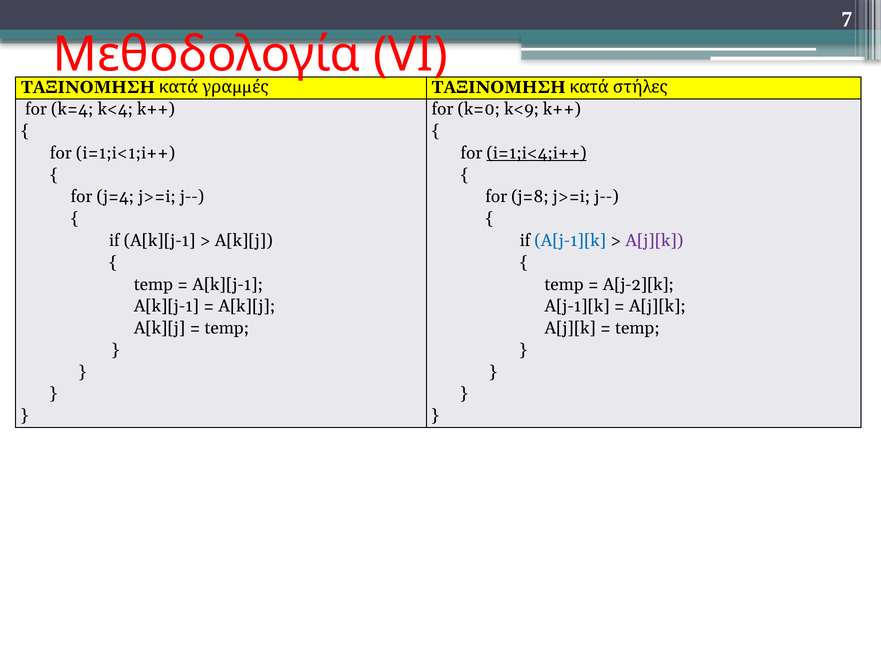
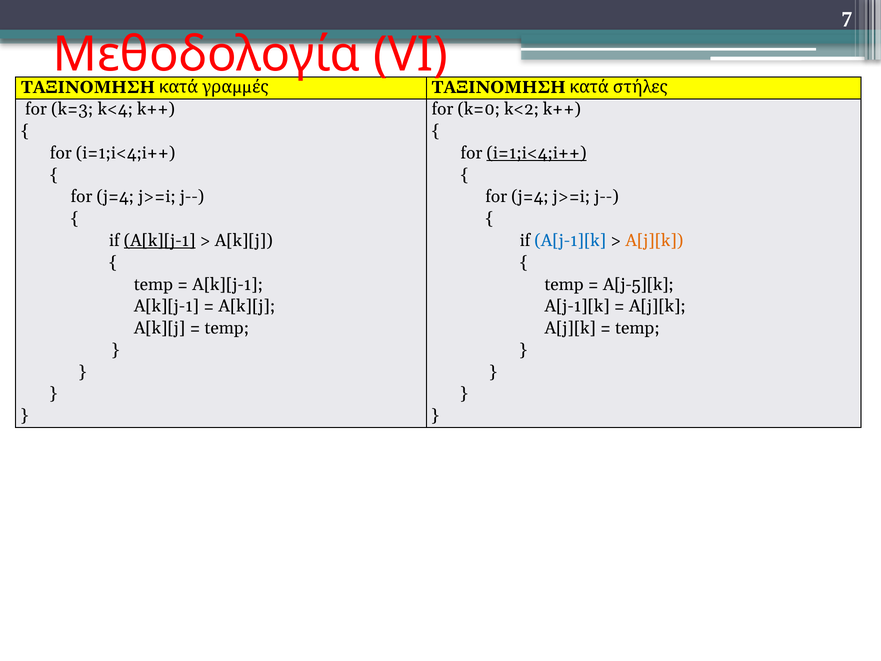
k=4: k=4 -> k=3 (72, 109)
k<9: k<9 -> k<2 (522, 109)
i=1;i<1;i++: i=1;i<1;i++ -> i=1;i<4;i++ (126, 153)
j=8: j=8 -> j=4 (530, 197)
A[k][j-1 underline: none -> present (160, 240)
A[j][k colour: purple -> orange (654, 240)
A[j-2][k: A[j-2][k -> A[j-5][k (638, 284)
